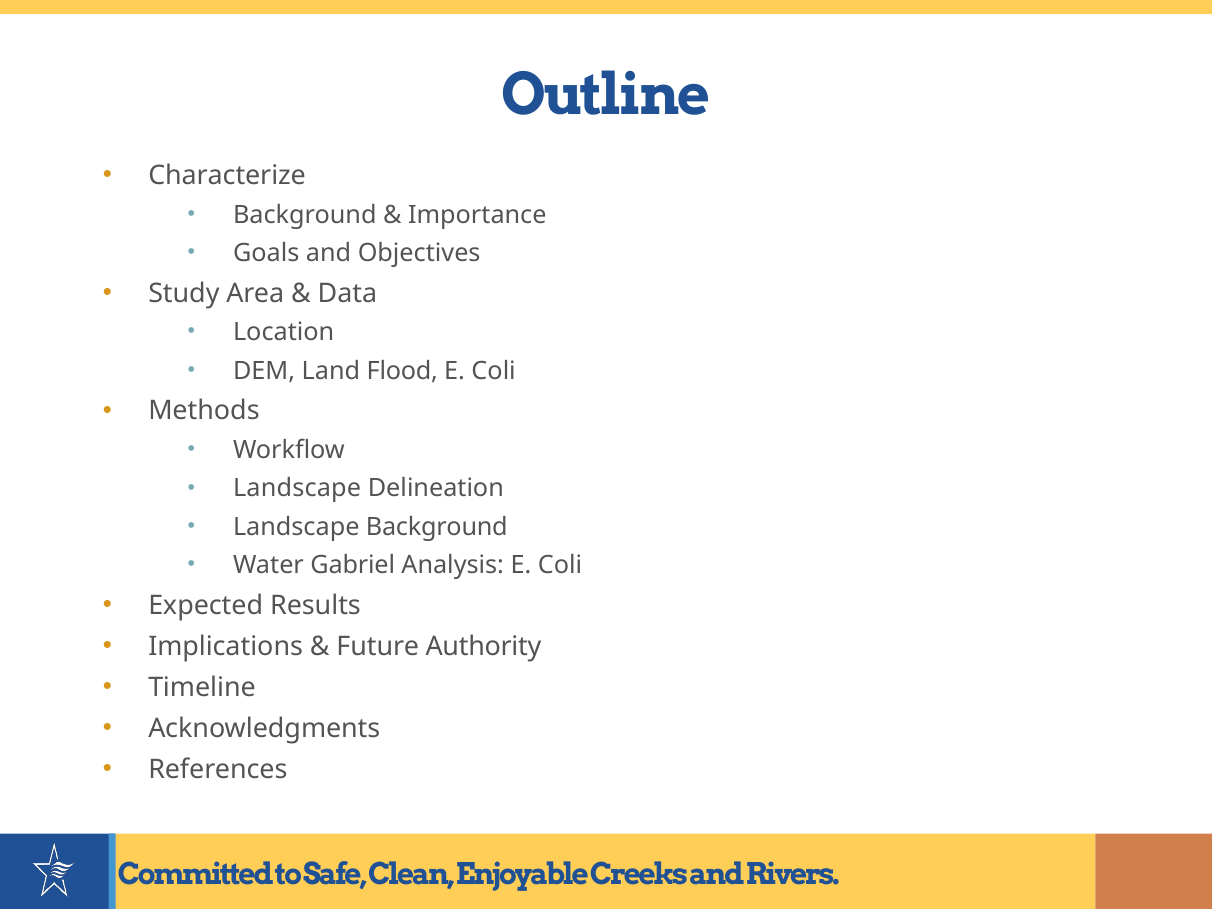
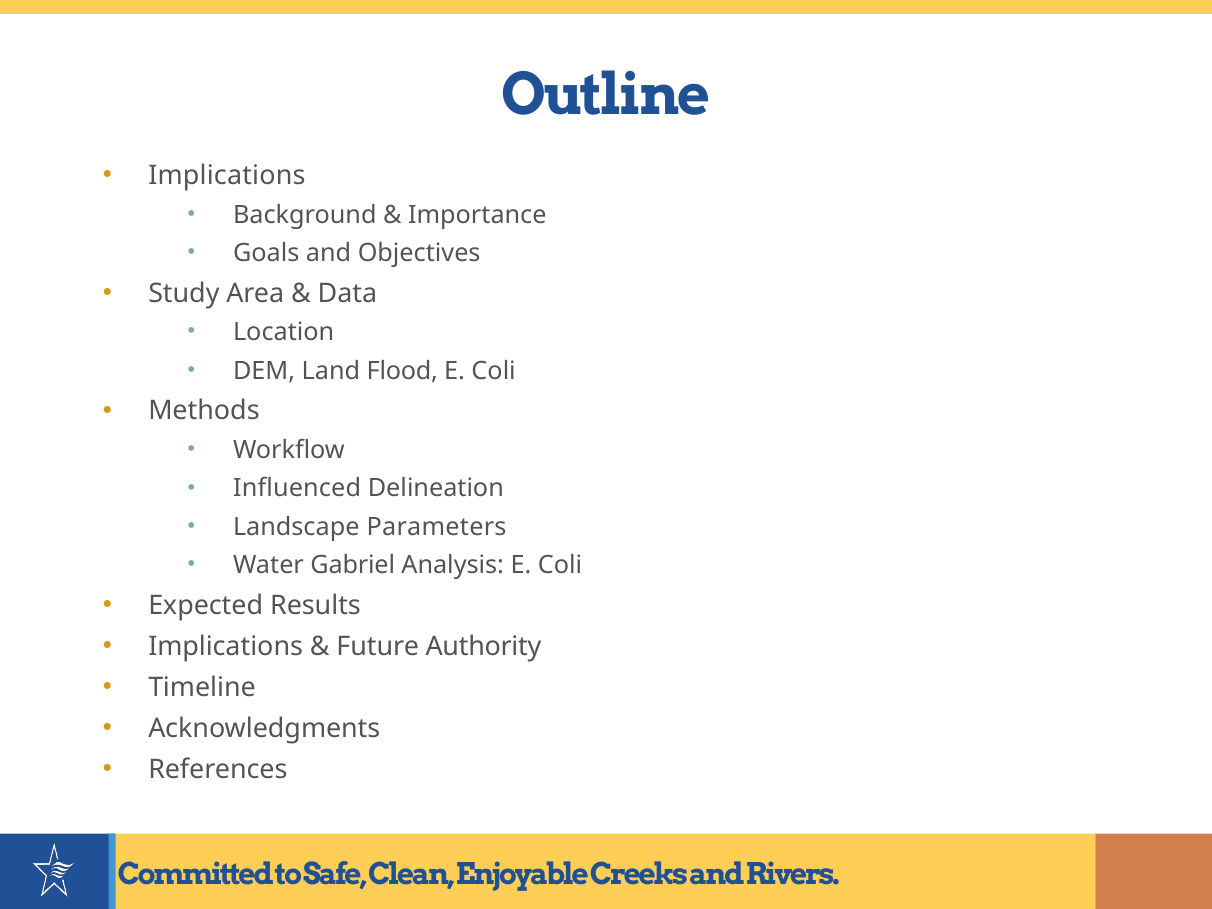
Characterize: Characterize -> Implications (227, 175)
Landscape: Landscape -> Influenced (297, 489)
Landscape Background: Background -> Parameters (437, 527)
